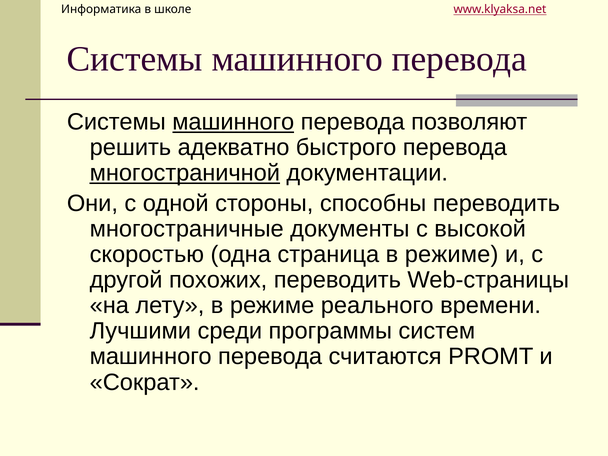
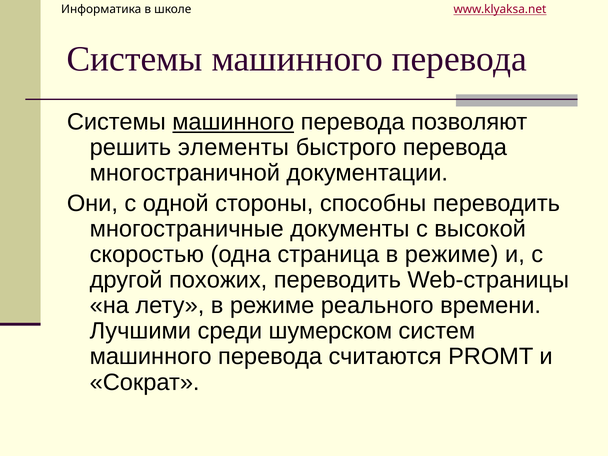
адекватно: адекватно -> элементы (233, 148)
многостраничной underline: present -> none (185, 173)
программы: программы -> шумерском (330, 331)
